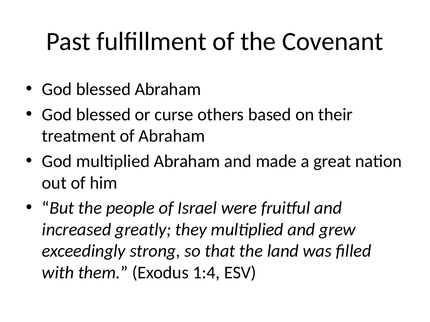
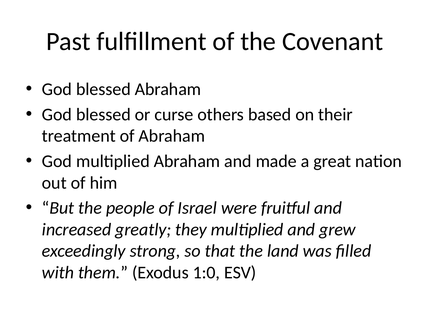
1:4: 1:4 -> 1:0 (206, 273)
